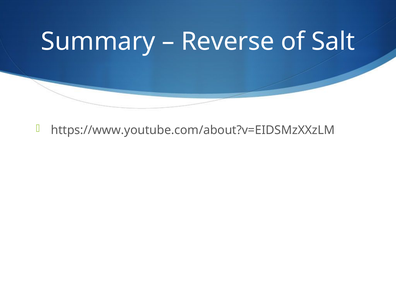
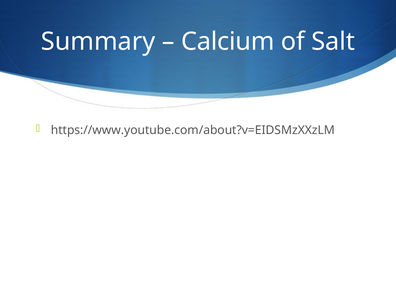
Reverse: Reverse -> Calcium (228, 41)
